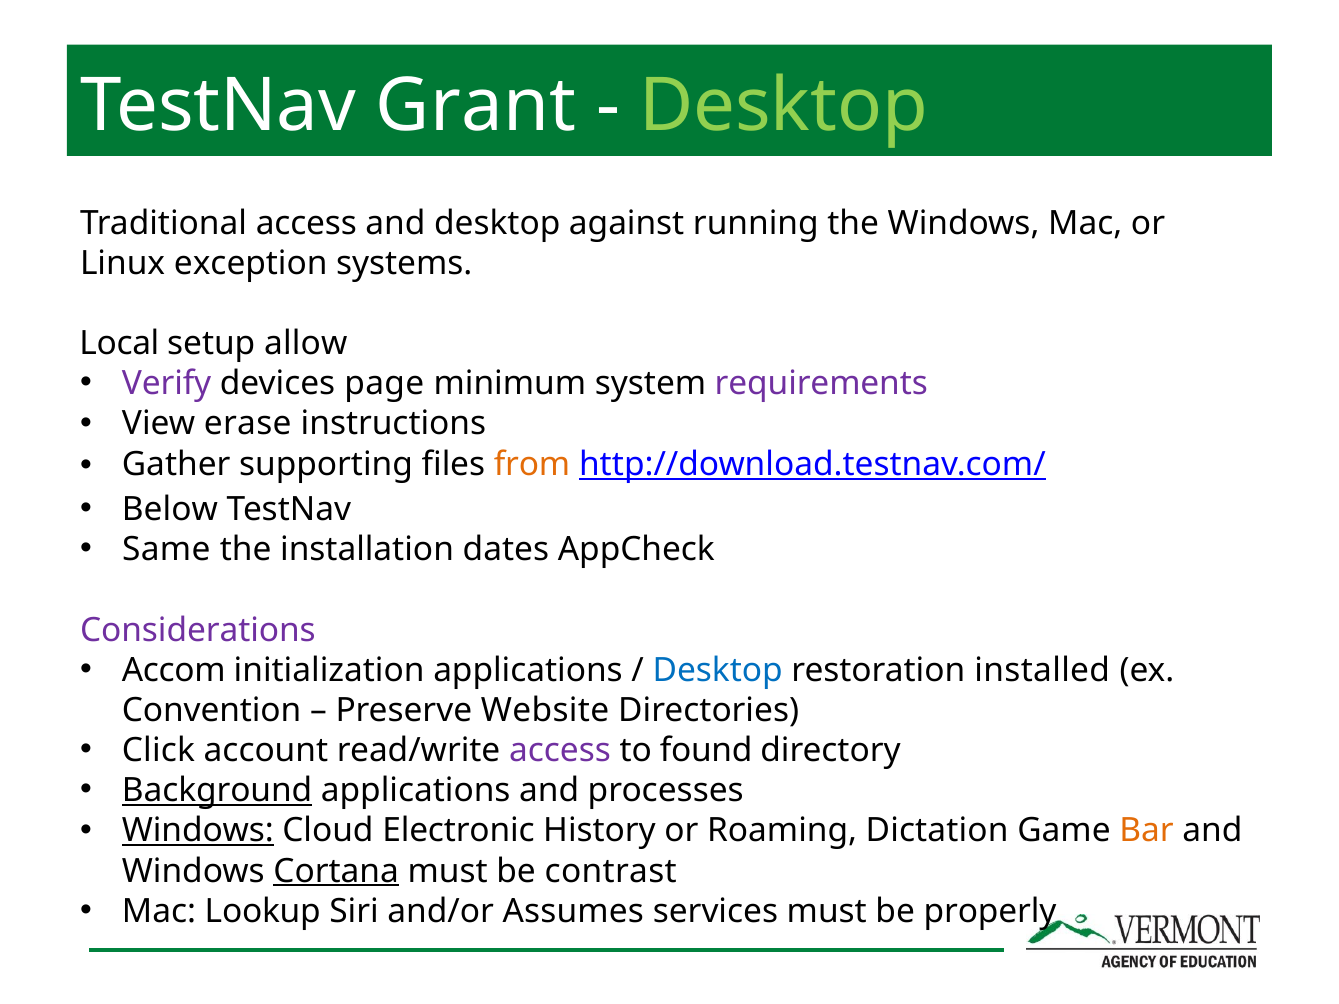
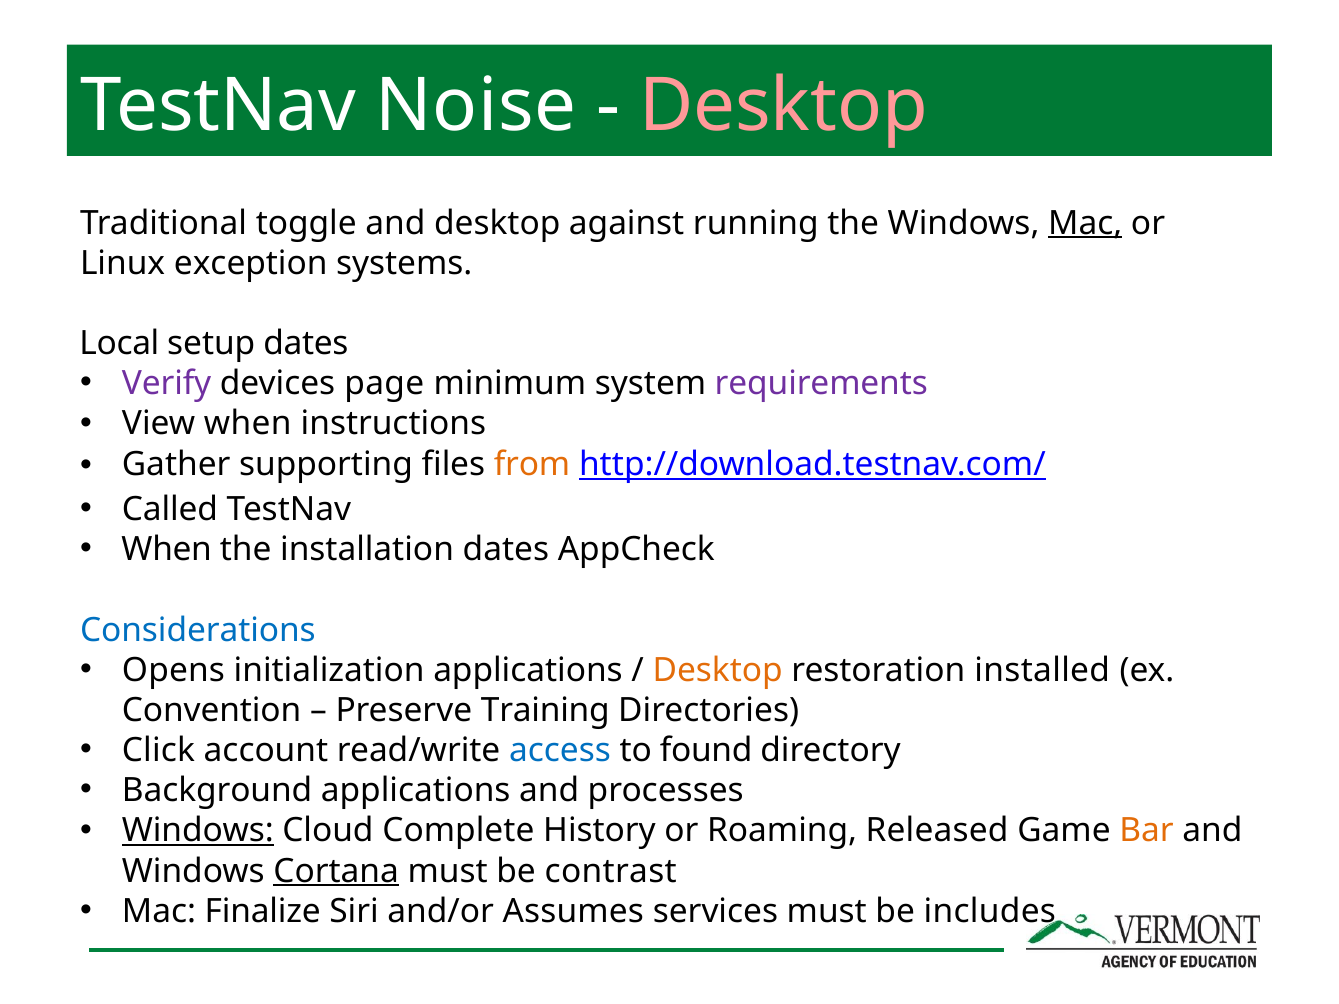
Grant: Grant -> Noise (476, 106)
Desktop colour: light green -> pink (784, 106)
Traditional access: access -> toggle (306, 223)
Mac underline: none -> present (1085, 223)
setup allow: allow -> dates (306, 344)
View erase: erase -> when (248, 424)
Below: Below -> Called (170, 510)
Same: Same -> When (167, 550)
Considerations colour: purple -> blue (198, 630)
Accom: Accom -> Opens (173, 670)
Desktop colour: blue -> orange (718, 670)
Website: Website -> Training (545, 711)
access colour: purple -> blue (560, 751)
Background underline: present -> none (217, 791)
Electronic: Electronic -> Complete (458, 831)
Dictation: Dictation -> Released (937, 831)
Lookup: Lookup -> Finalize (263, 911)
properly: properly -> includes (990, 911)
